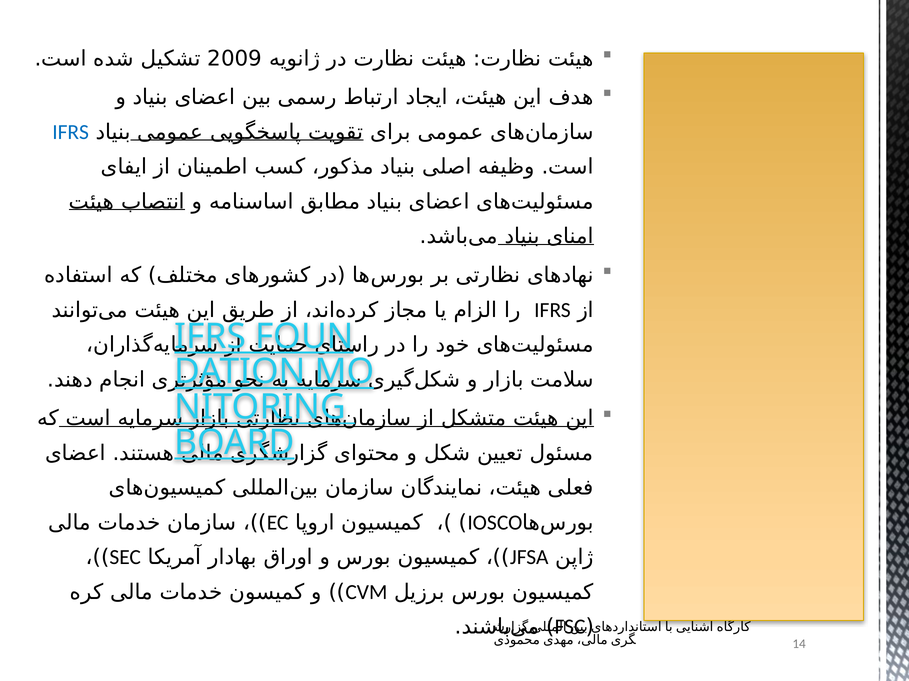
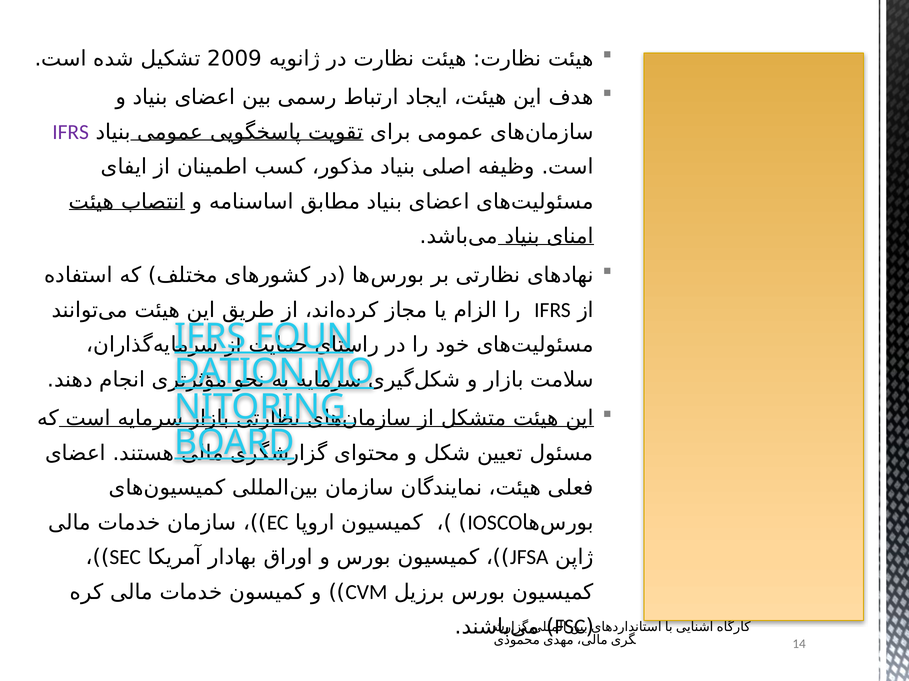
IFRS colour: blue -> purple (71, 132)
